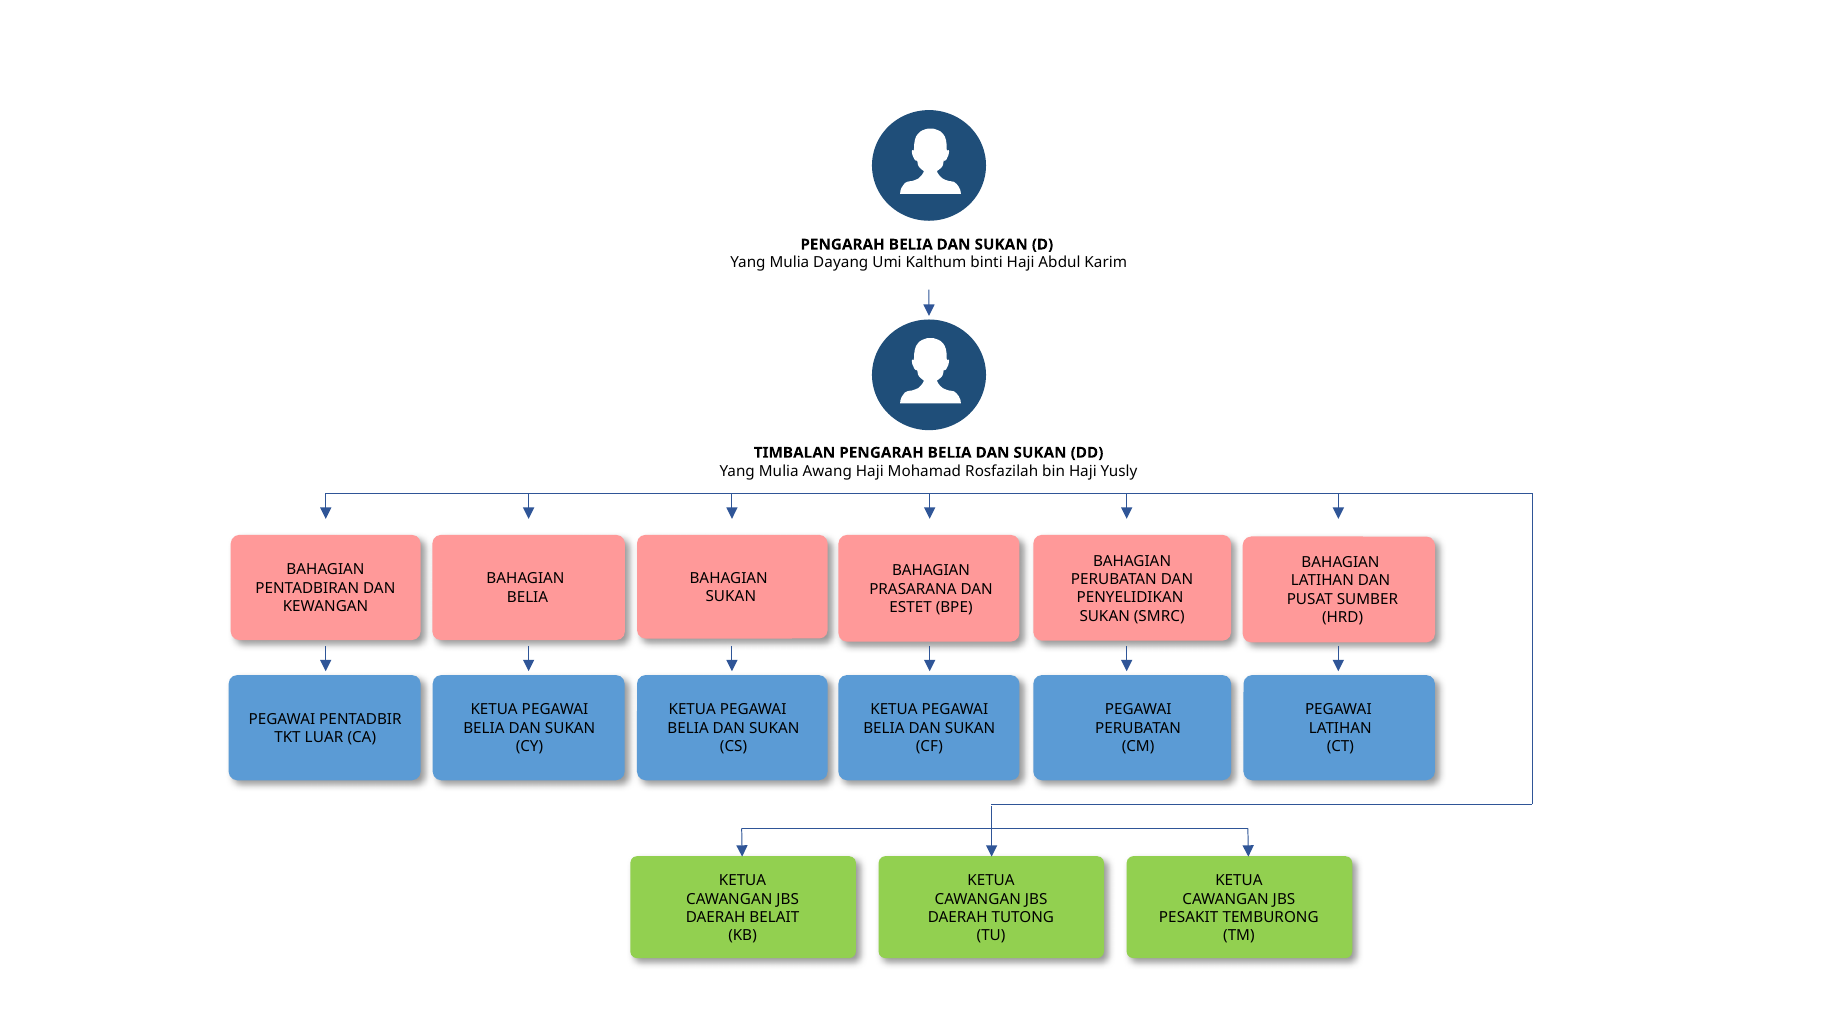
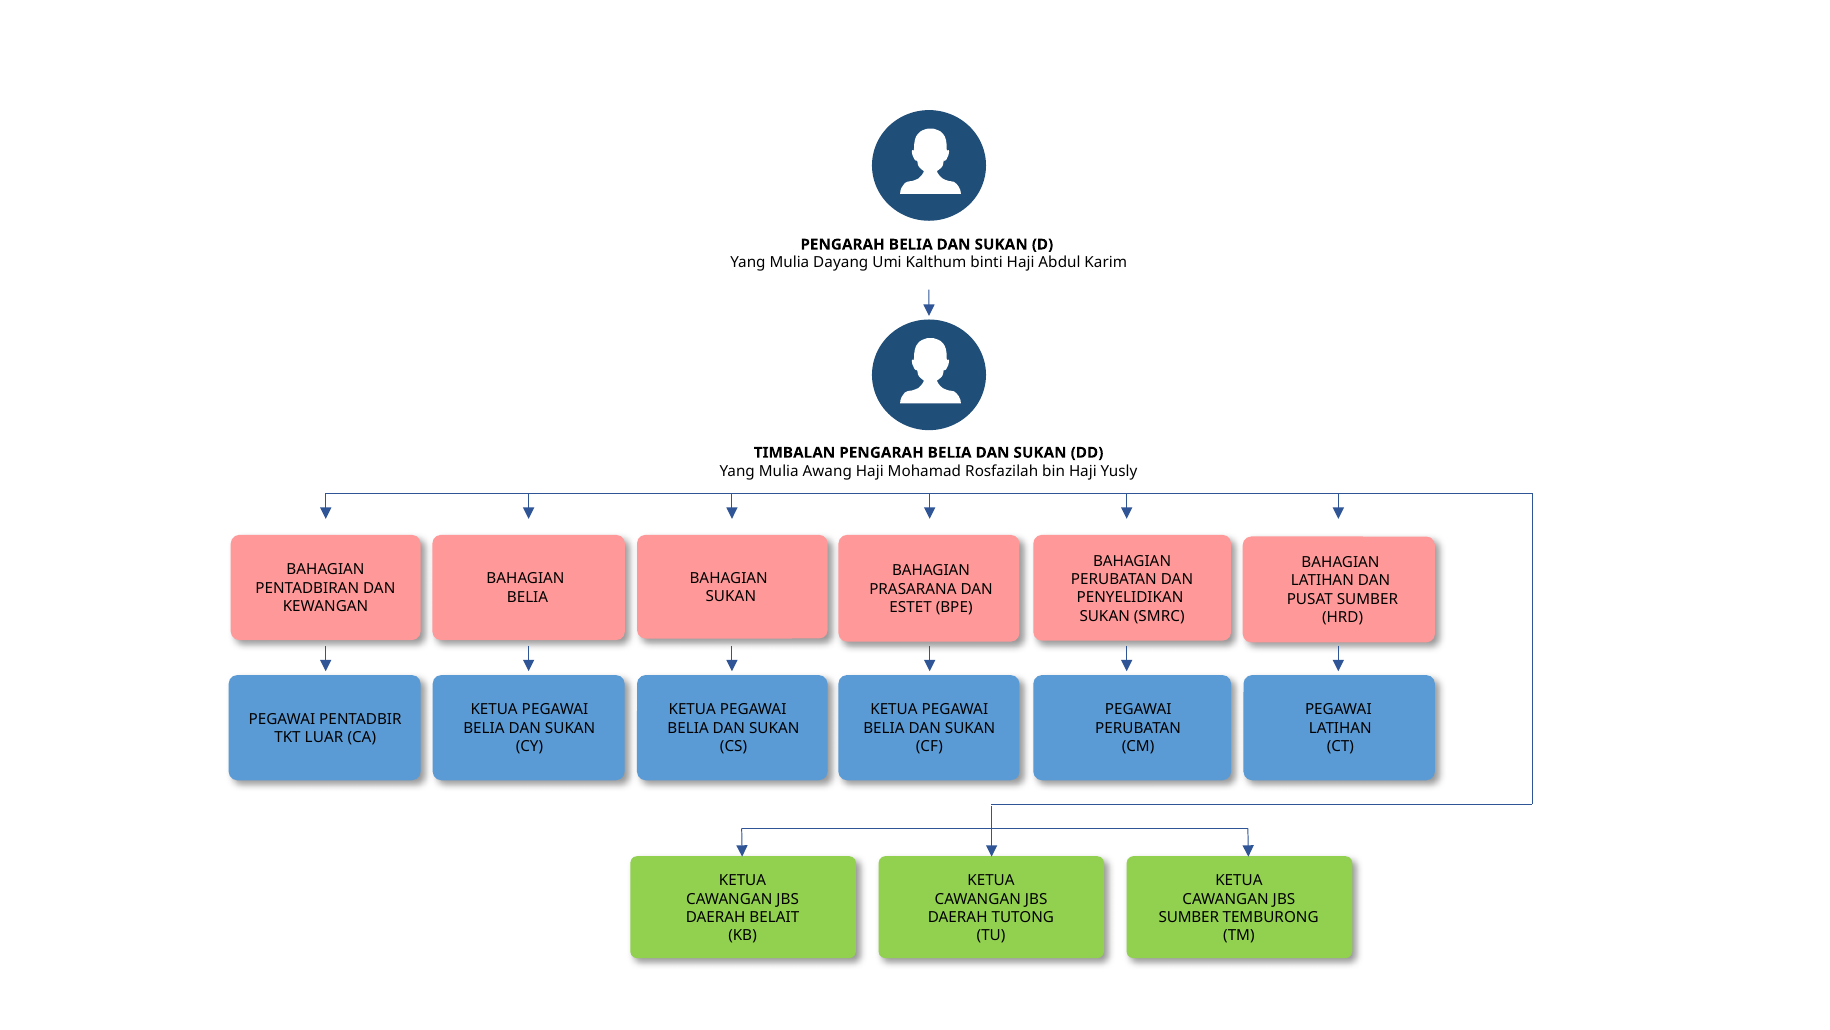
PESAKIT: PESAKIT -> SUMBER (1189, 917)
